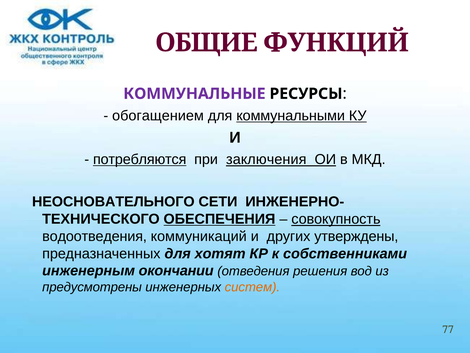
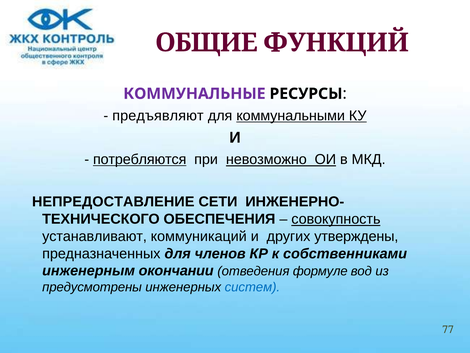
обогащением: обогащением -> предъявляют (158, 115)
заключения: заключения -> невозможно (266, 159)
НЕОСНОВАТЕЛЬНОГО: НЕОСНОВАТЕЛЬНОГО -> НЕПРЕДОСТАВЛЕНИЕ (113, 202)
ОБЕСПЕЧЕНИЯ underline: present -> none (219, 219)
водоотведения: водоотведения -> устанавливают (95, 236)
хотят: хотят -> членов (220, 253)
решения: решения -> формуле (320, 271)
систем colour: orange -> blue (252, 287)
